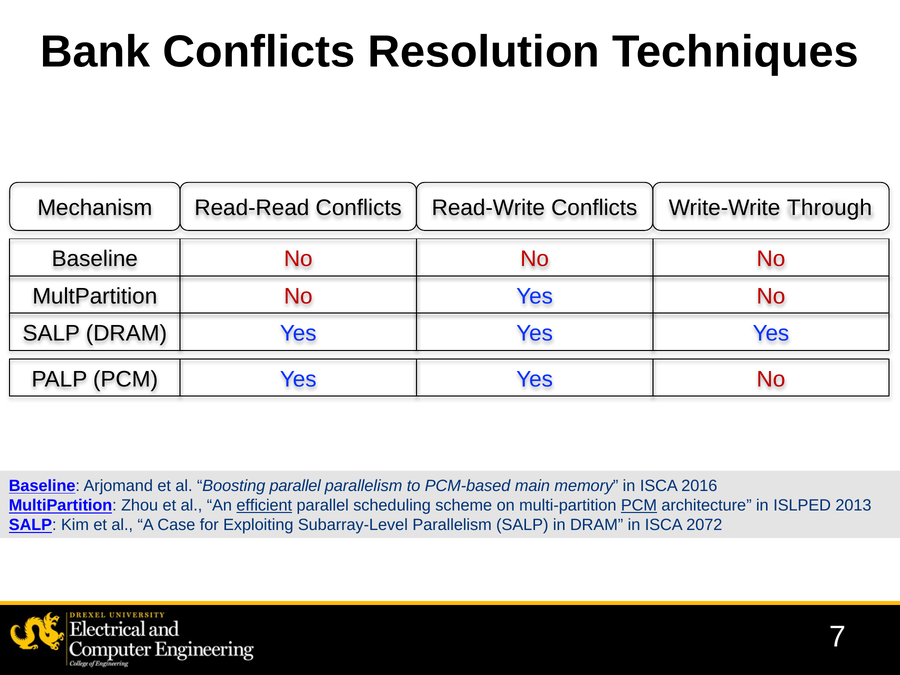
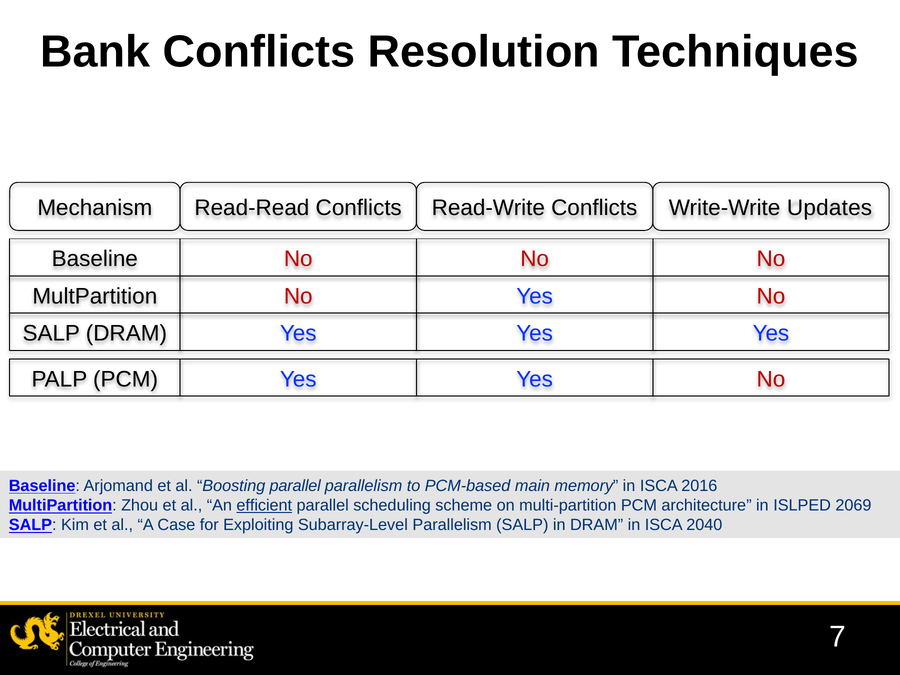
Through: Through -> Updates (830, 208)
PCM underline: present -> none (639, 506)
2013: 2013 -> 2069 (853, 506)
2072: 2072 -> 2040 (704, 525)
